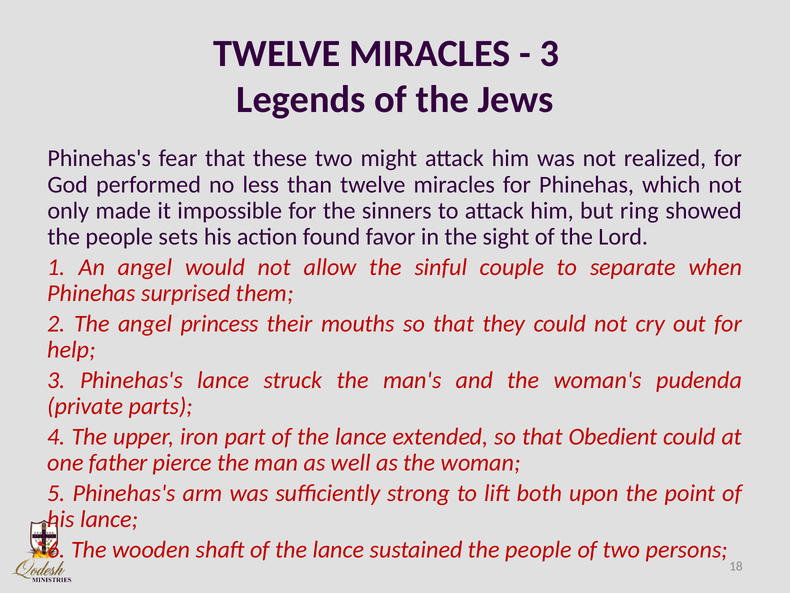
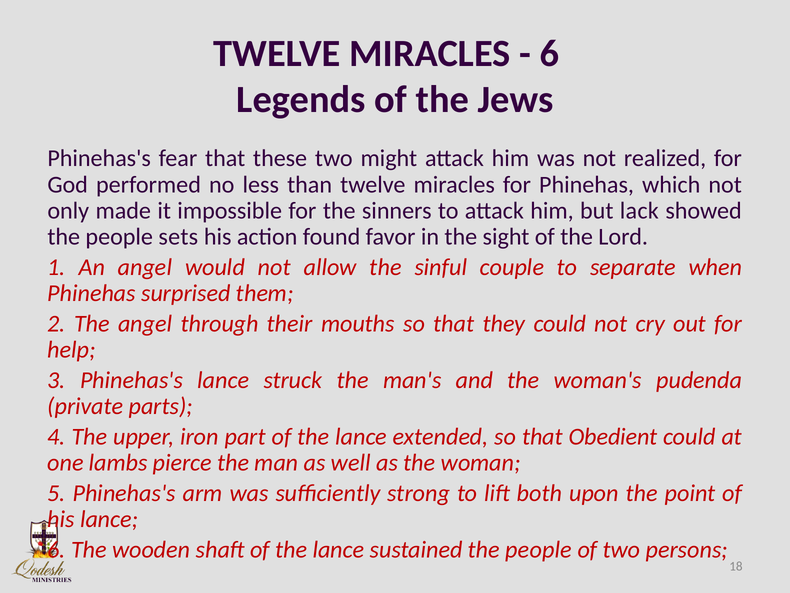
3: 3 -> 6 (549, 53)
ring: ring -> lack (639, 210)
princess: princess -> through (220, 323)
father: father -> lambs (118, 462)
